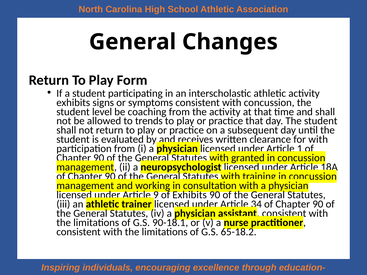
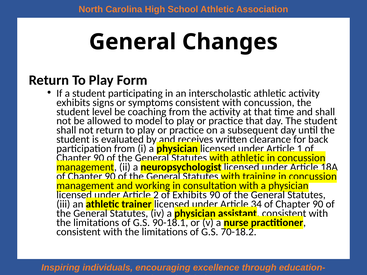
trends: trends -> model (149, 121)
for with: with -> back (318, 140)
granted: granted -> athletic (248, 158)
9: 9 -> 2 (156, 195)
65-18.2: 65-18.2 -> 70-18.2 (239, 232)
